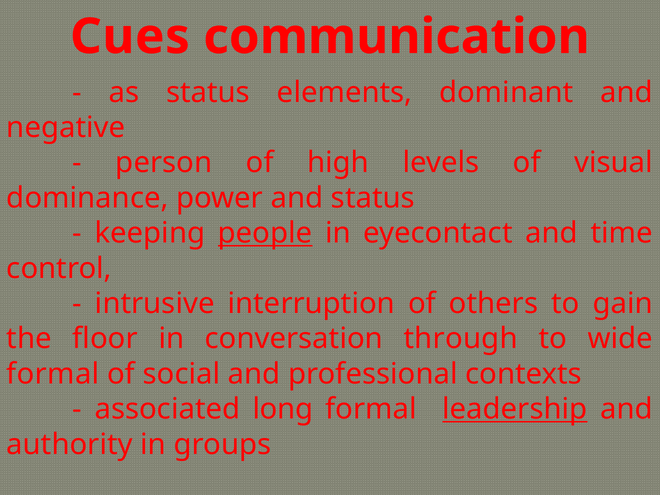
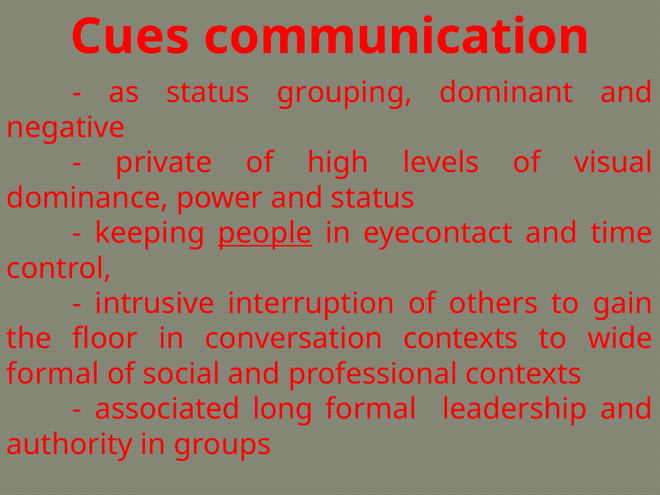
elements: elements -> grouping (345, 92)
person: person -> private (164, 163)
conversation through: through -> contexts (461, 339)
leadership underline: present -> none (515, 409)
